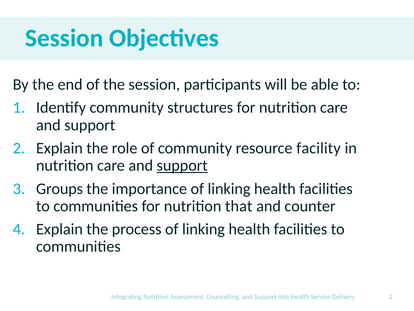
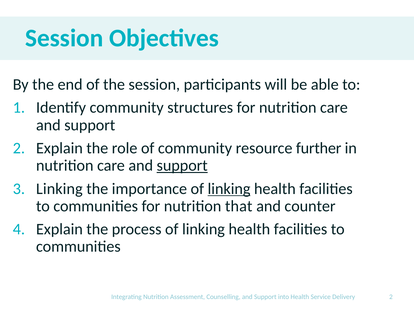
facility: facility -> further (319, 148)
Groups: Groups -> Linking (59, 188)
linking underline: none -> present (229, 188)
